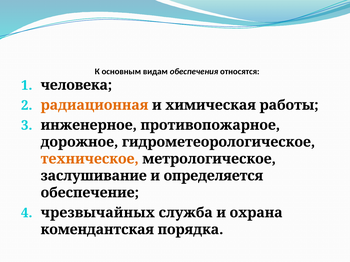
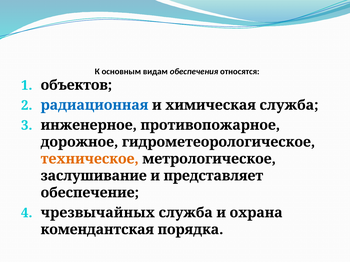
человека: человека -> объектов (76, 85)
радиационная colour: orange -> blue (95, 105)
химическая работы: работы -> служба (289, 105)
определяется: определяется -> представляет (213, 176)
